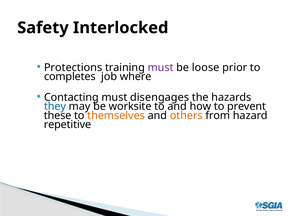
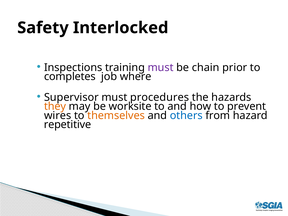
Protections: Protections -> Inspections (73, 68)
loose: loose -> chain (206, 68)
Contacting: Contacting -> Supervisor (71, 97)
disengages: disengages -> procedures (160, 97)
they colour: blue -> orange (55, 106)
these: these -> wires (58, 116)
others colour: orange -> blue (186, 116)
